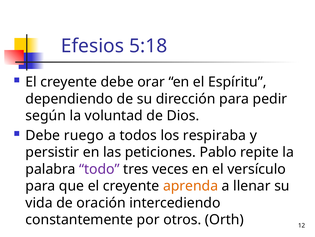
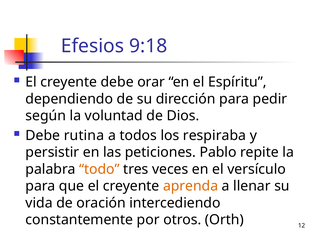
5:18: 5:18 -> 9:18 (148, 46)
ruego: ruego -> rutina (84, 135)
todo colour: purple -> orange (99, 169)
